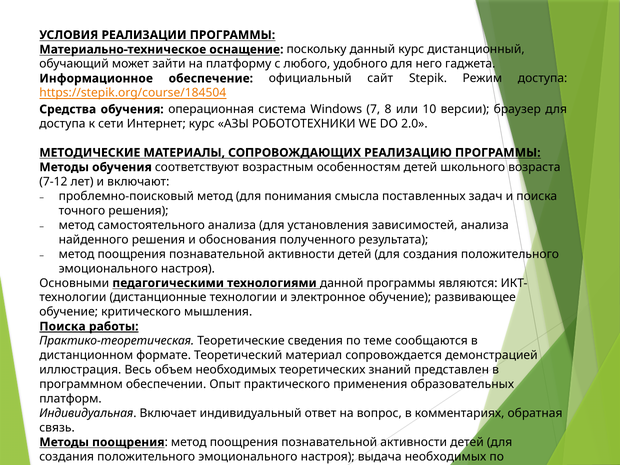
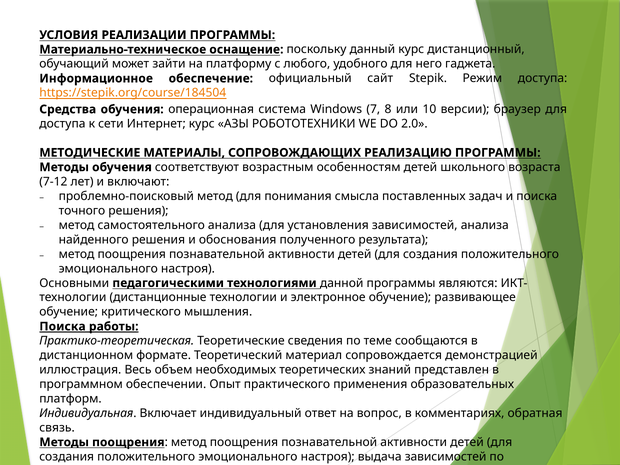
выдача необходимых: необходимых -> зависимостей (446, 457)
